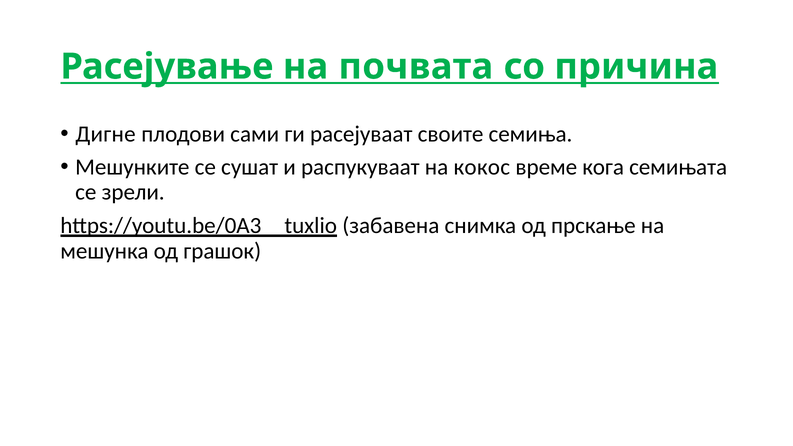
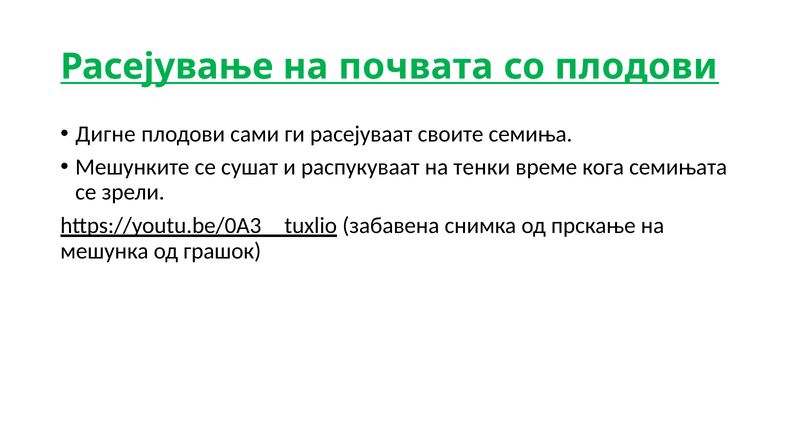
со причина: причина -> плодови (636, 67)
кокос: кокос -> тенки (482, 167)
